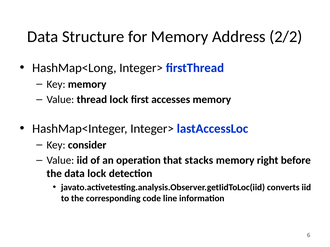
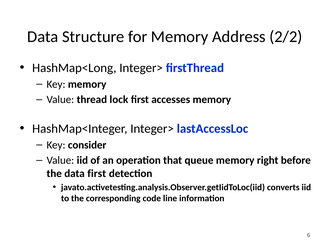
stacks: stacks -> queue (199, 161)
data lock: lock -> first (97, 174)
